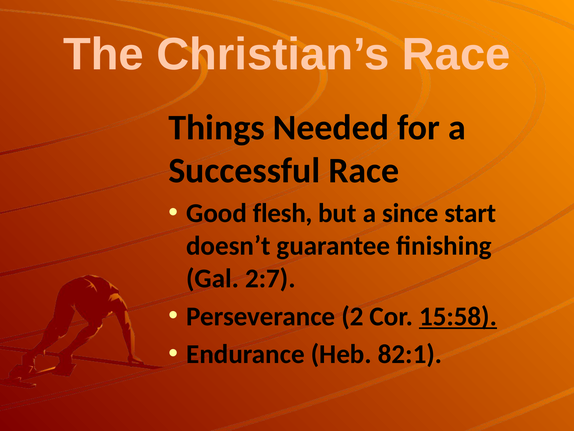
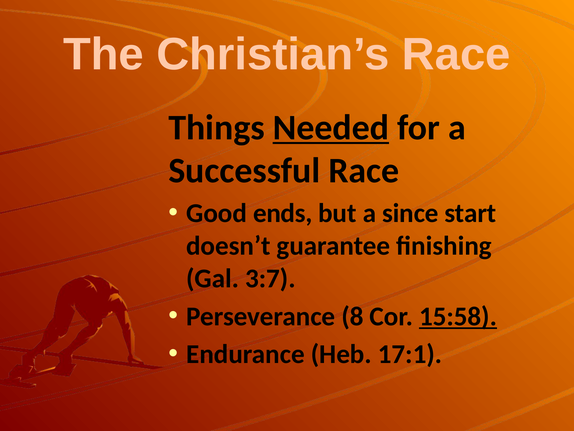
Needed underline: none -> present (331, 127)
flesh: flesh -> ends (283, 213)
2:7: 2:7 -> 3:7 (270, 278)
2: 2 -> 8 (352, 316)
82:1: 82:1 -> 17:1 (410, 354)
